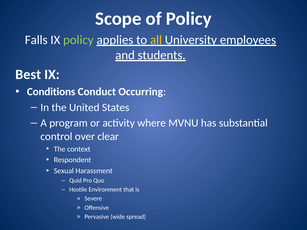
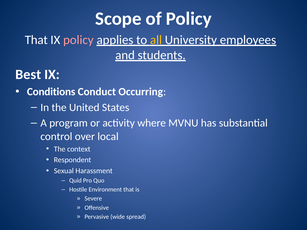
Falls: Falls -> That (36, 40)
policy colour: light green -> pink (78, 40)
clear: clear -> local (108, 136)
